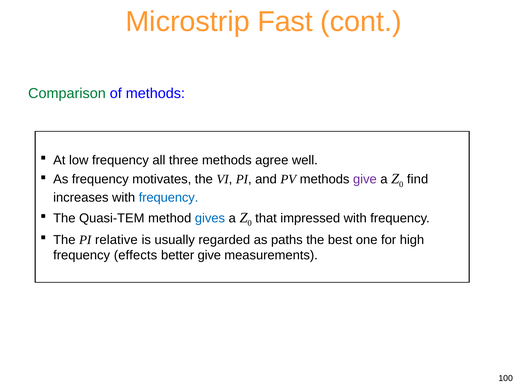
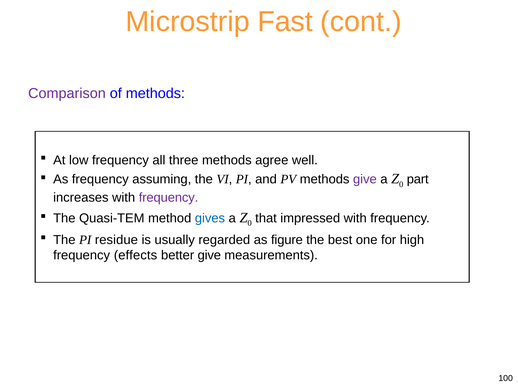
Comparison colour: green -> purple (67, 94)
motivates: motivates -> assuming (162, 180)
find: find -> part (418, 180)
frequency colour: blue -> purple (169, 198)
relative: relative -> residue (116, 240)
paths: paths -> figure (287, 240)
